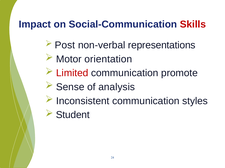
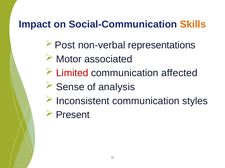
Skills colour: red -> orange (193, 24)
orientation: orientation -> associated (108, 59)
promote: promote -> affected (179, 73)
Student: Student -> Present (73, 115)
